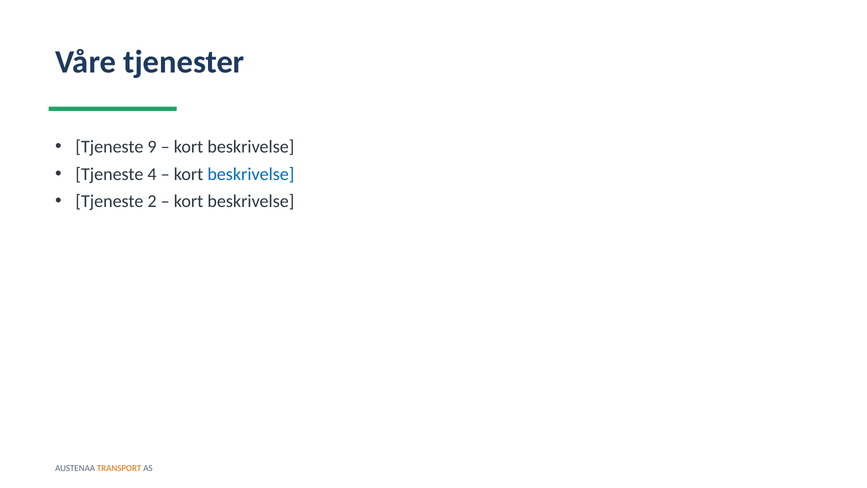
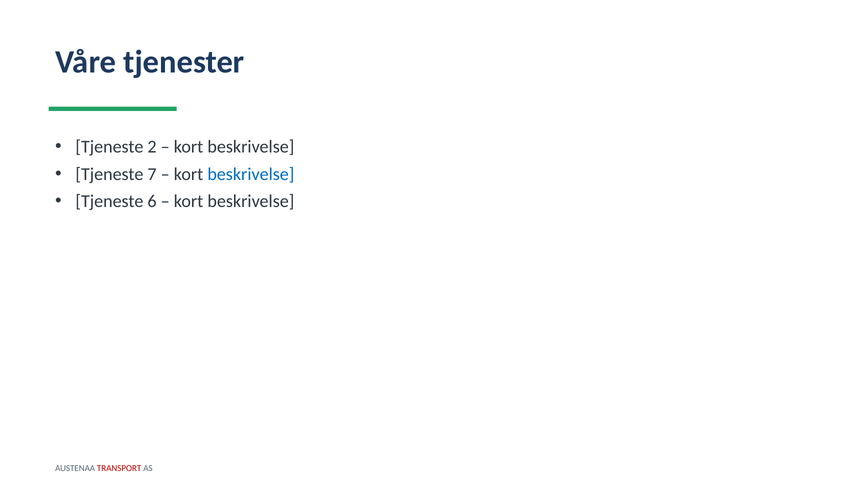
9: 9 -> 2 (152, 147)
4: 4 -> 7 (152, 174)
2: 2 -> 6 (152, 201)
TRANSPORT colour: orange -> red (119, 468)
